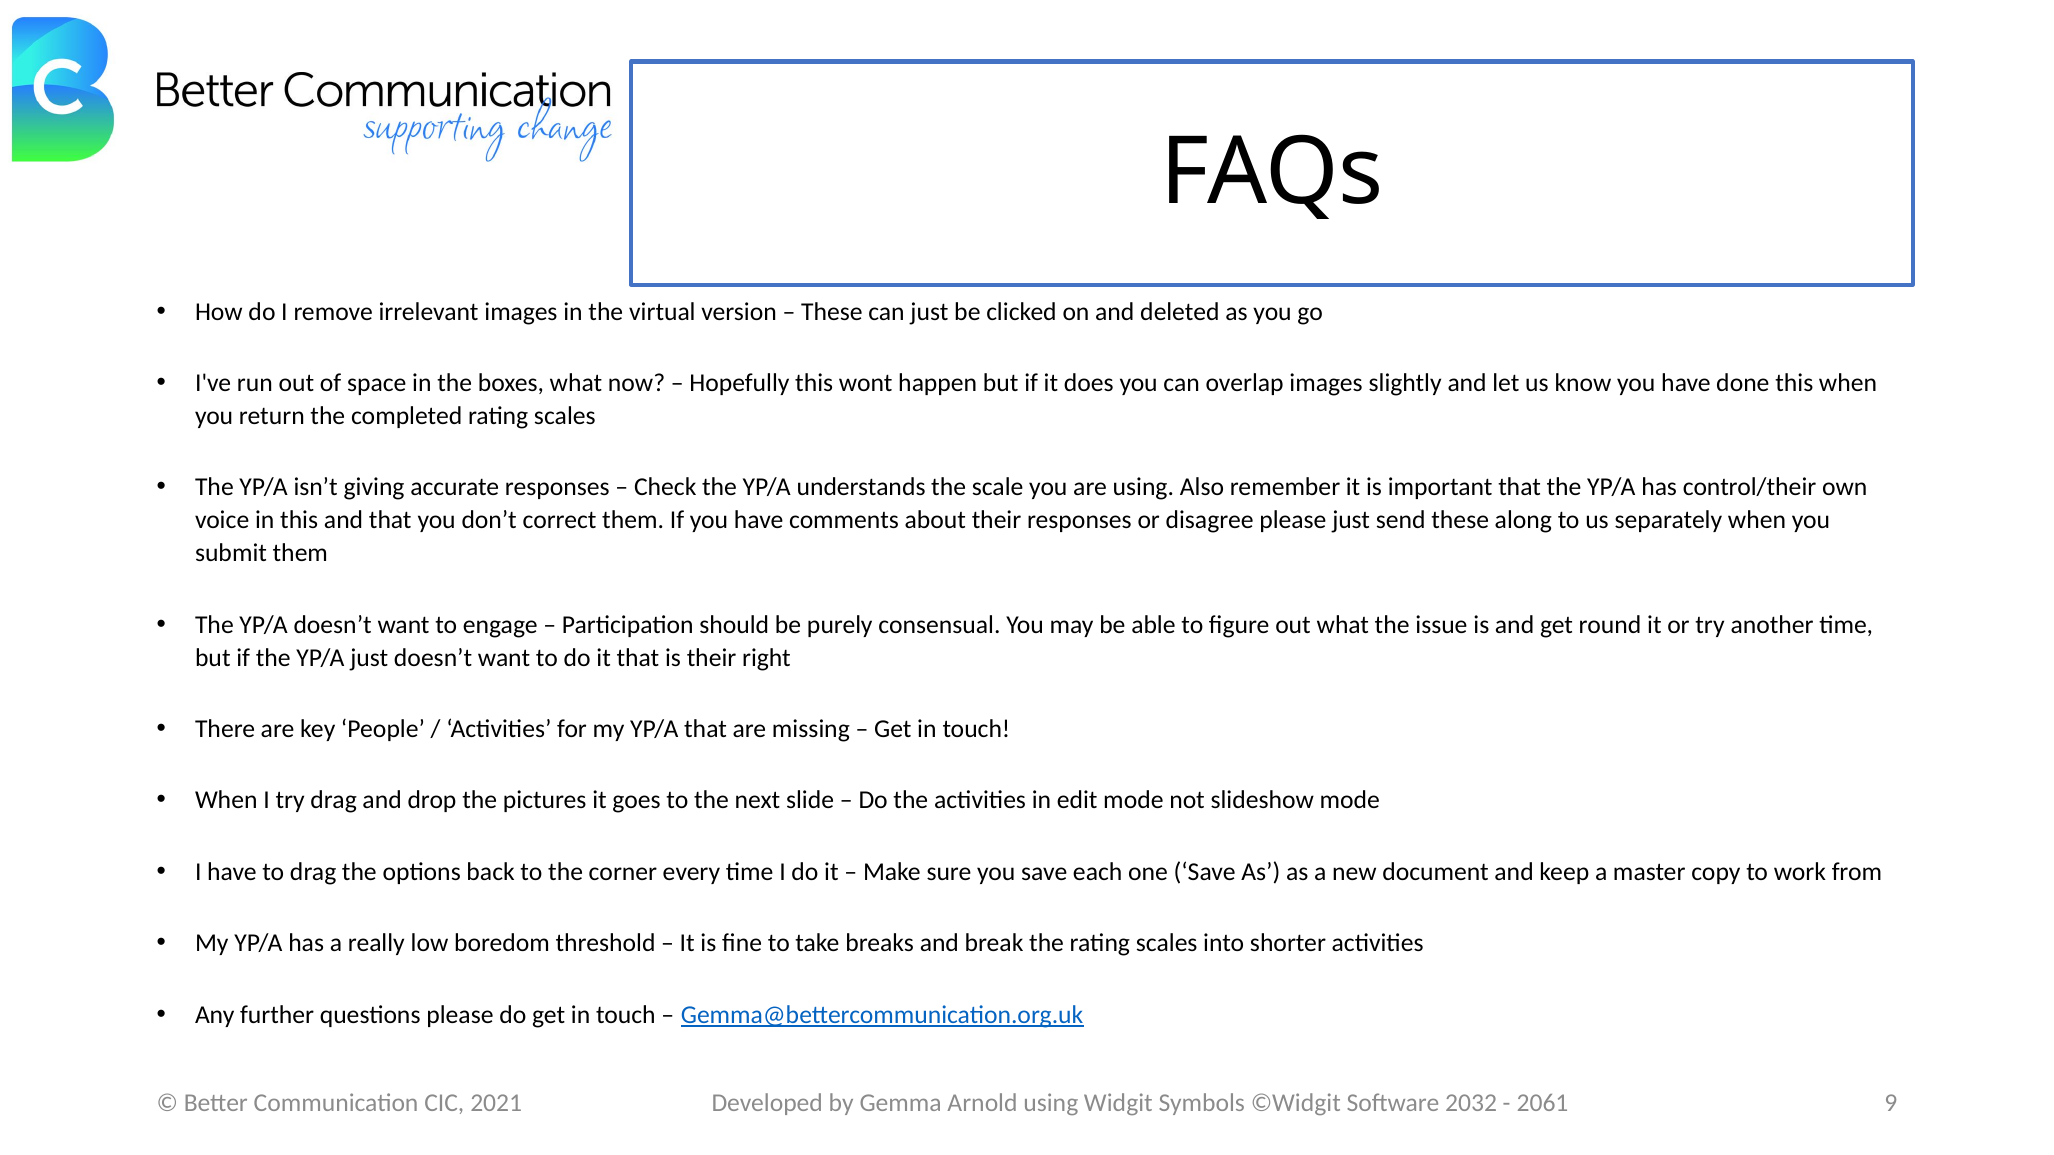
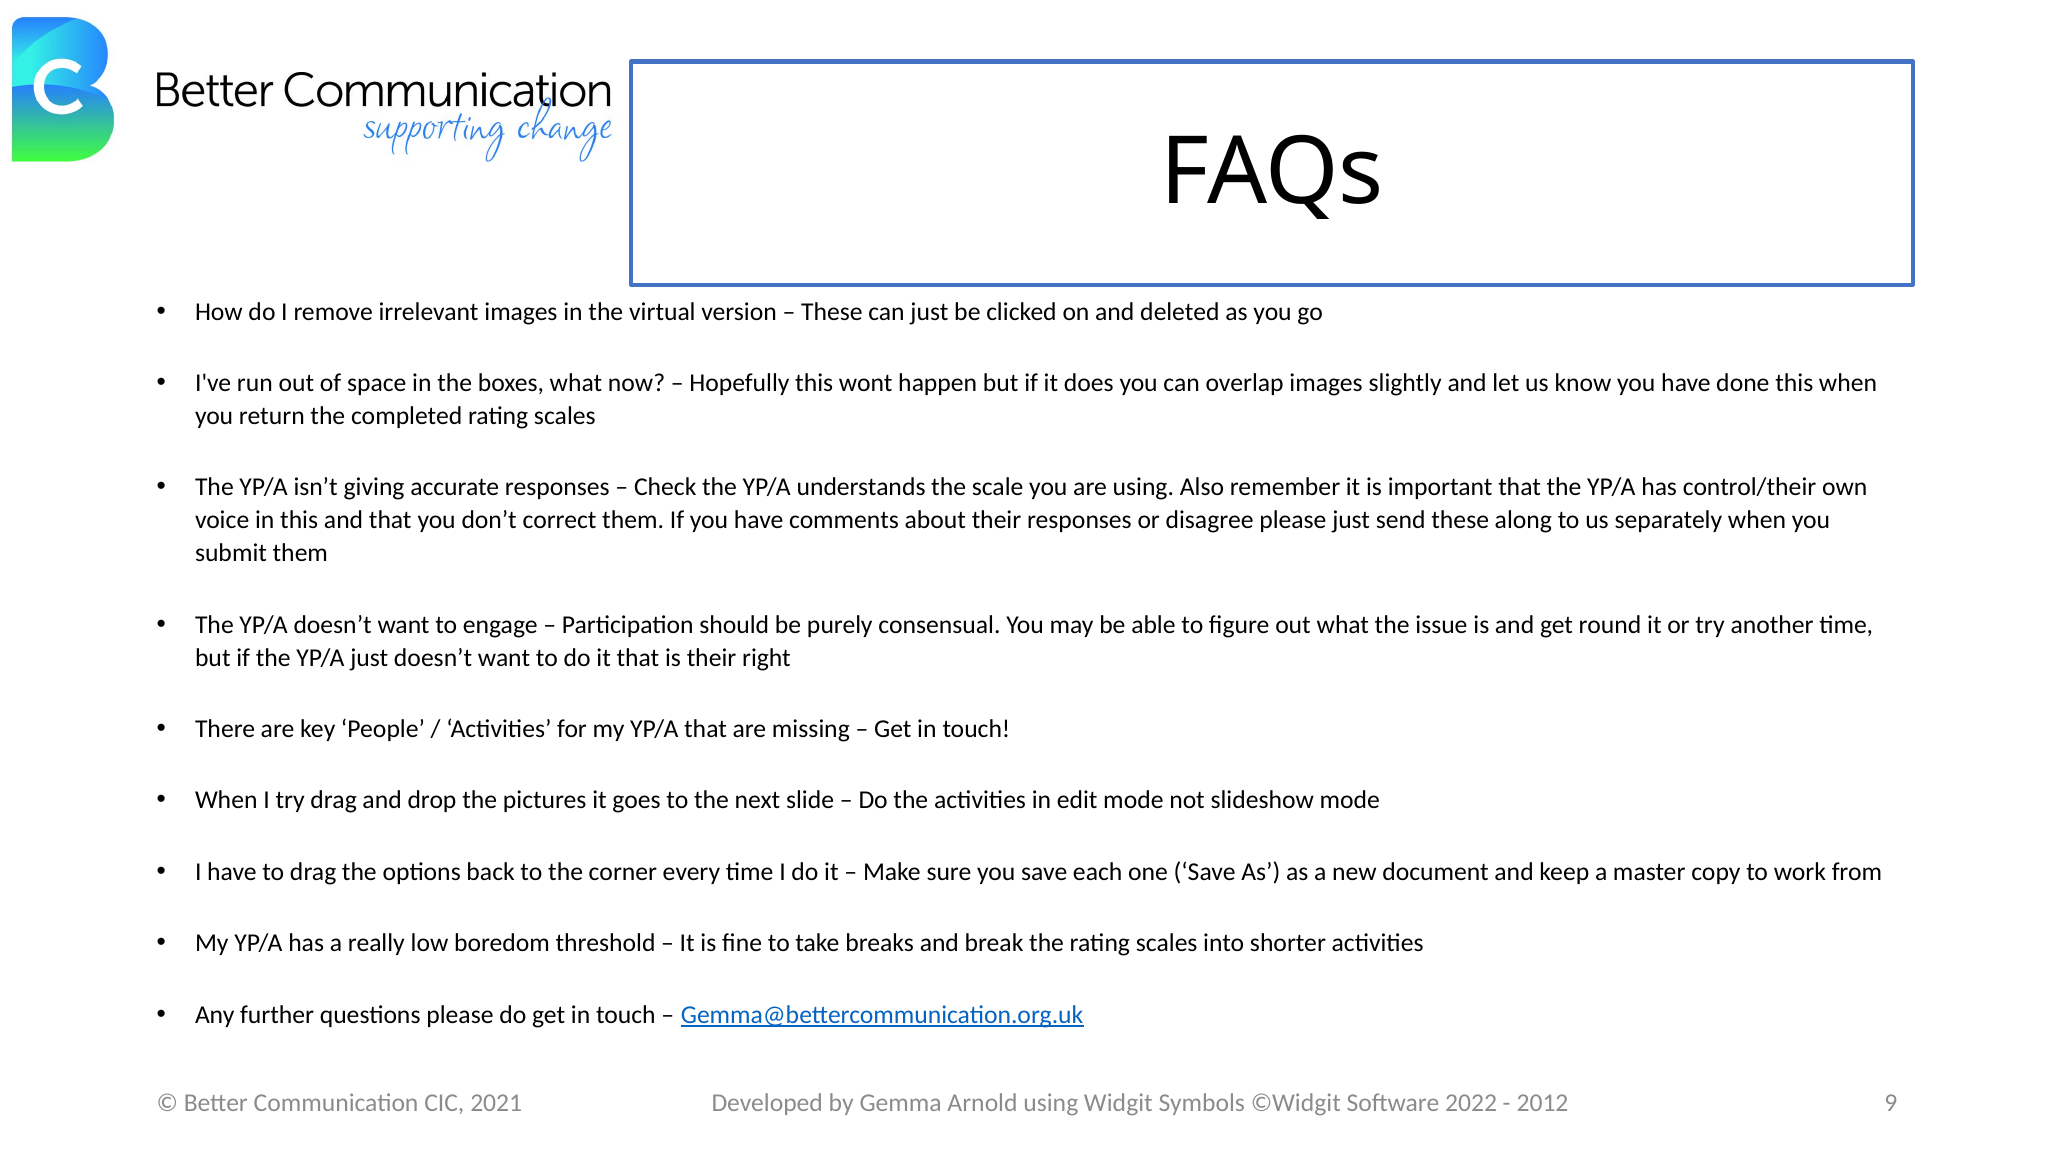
2032: 2032 -> 2022 (1471, 1103)
2061: 2061 -> 2012 (1543, 1103)
